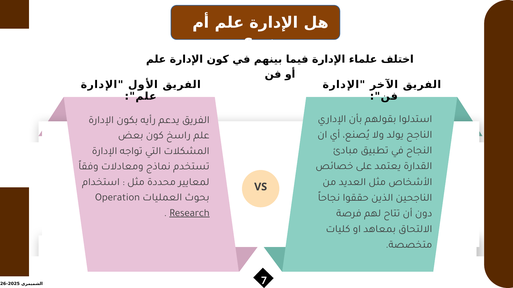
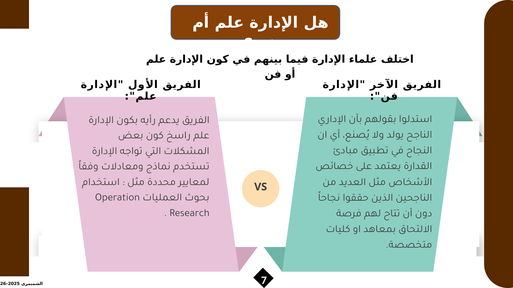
Research underline: present -> none (190, 213)
